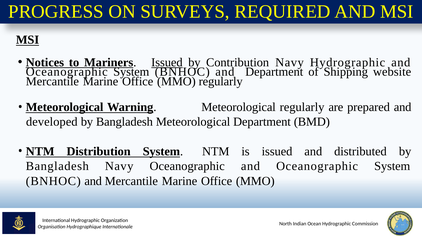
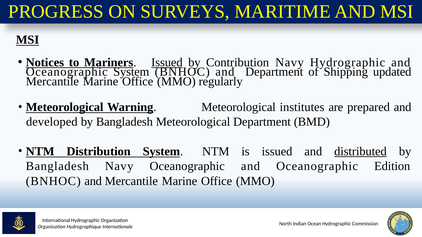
REQUIRED: REQUIRED -> MARITIME (282, 12)
website: website -> updated (392, 72)
Meteorological regularly: regularly -> institutes (302, 107)
distributed underline: none -> present (360, 152)
System: System -> Edition (392, 166)
